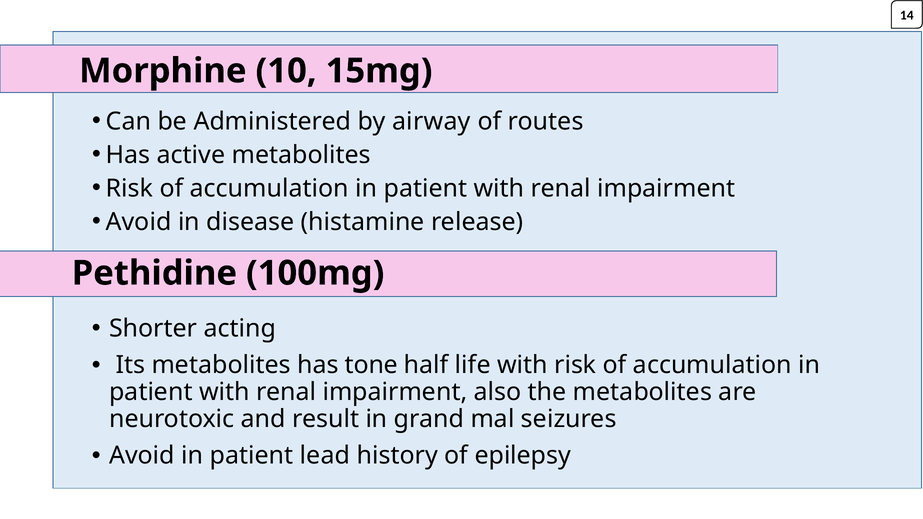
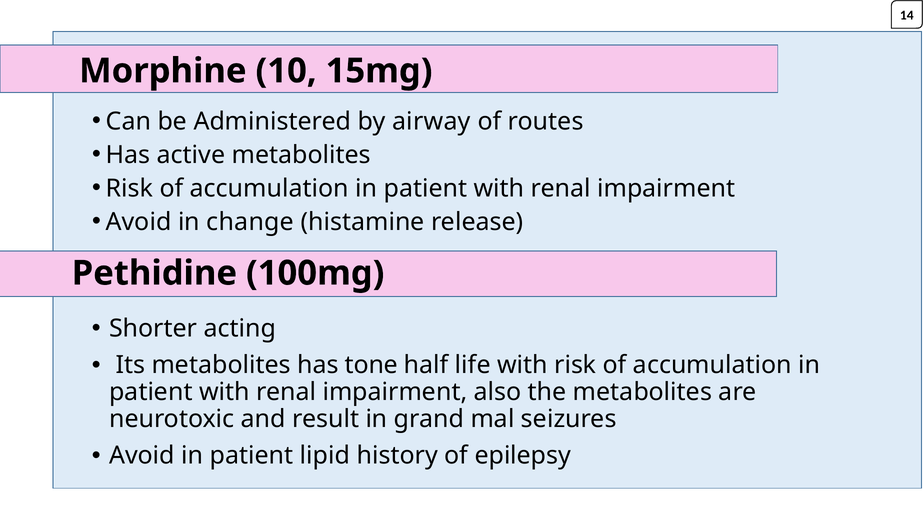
disease: disease -> change (250, 222)
lead: lead -> lipid (325, 456)
